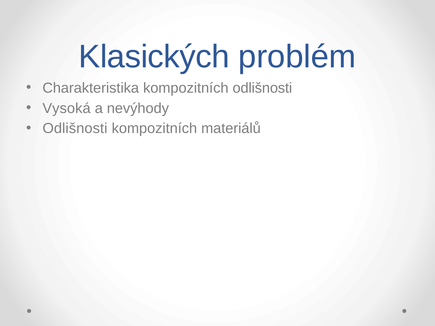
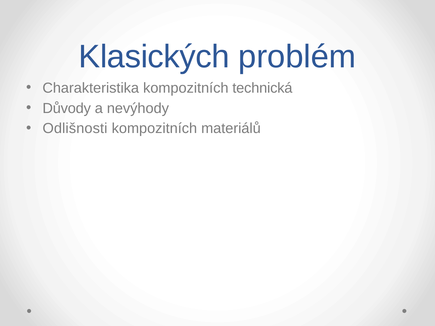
kompozitních odlišnosti: odlišnosti -> technická (262, 88)
Vysoká: Vysoká -> Důvody (67, 108)
